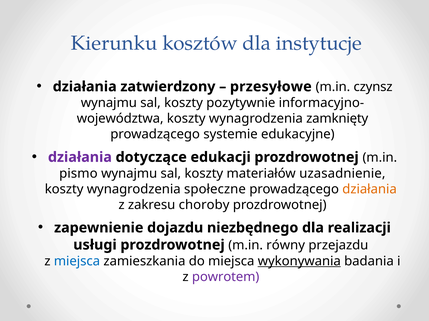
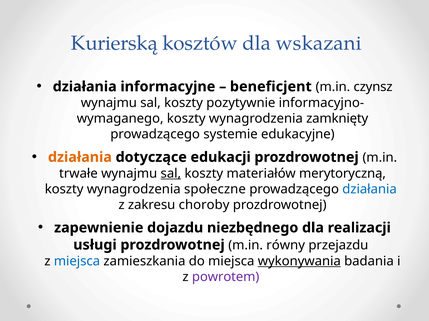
Kierunku: Kierunku -> Kurierską (114, 43)
instytucje: instytucje -> wskazani (319, 43)
zatwierdzony: zatwierdzony -> informacyjne (168, 87)
przesyłowe: przesyłowe -> beneficjent (271, 87)
województwa: województwa -> wymaganego (120, 119)
działania colour: purple -> orange (80, 158)
pismo: pismo -> trwałe (78, 174)
sal underline: none -> present (171, 174)
uzasadnienie: uzasadnienie -> merytoryczną (342, 174)
działania colour: orange -> blue (370, 190)
